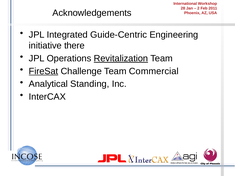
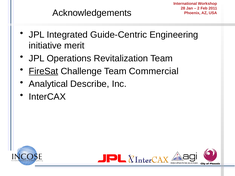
there: there -> merit (74, 46)
Revitalization underline: present -> none (121, 58)
Standing: Standing -> Describe (90, 84)
